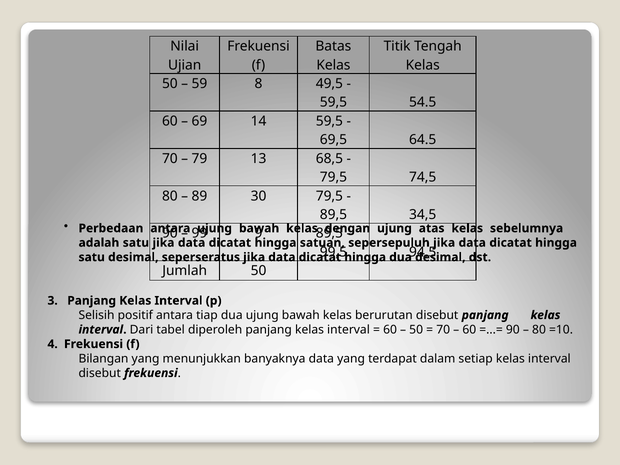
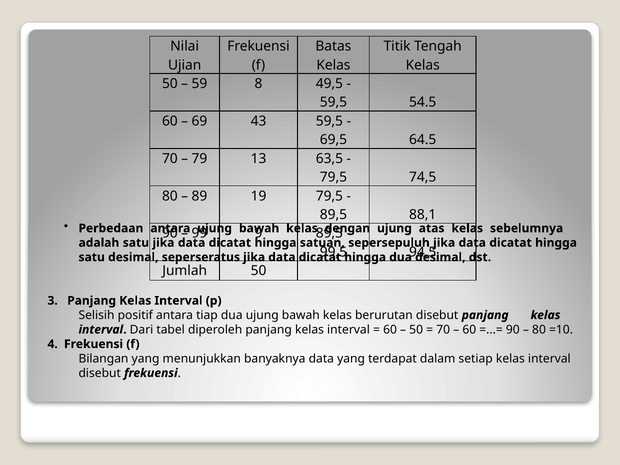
14: 14 -> 43 (259, 121)
68,5: 68,5 -> 63,5 (329, 159)
30: 30 -> 19 (259, 196)
34,5: 34,5 -> 88,1 (423, 215)
